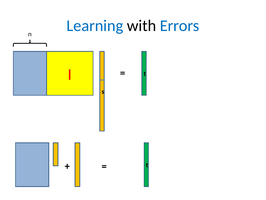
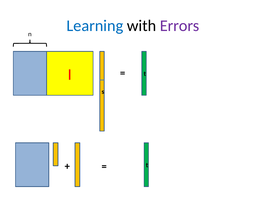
Errors colour: blue -> purple (180, 26)
